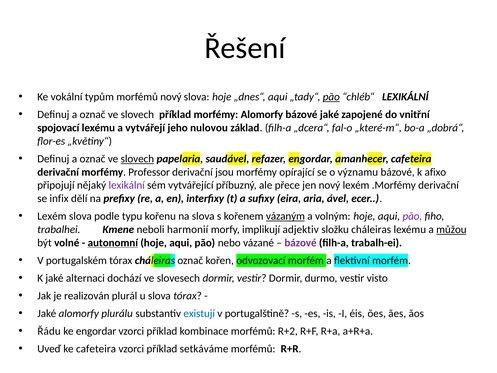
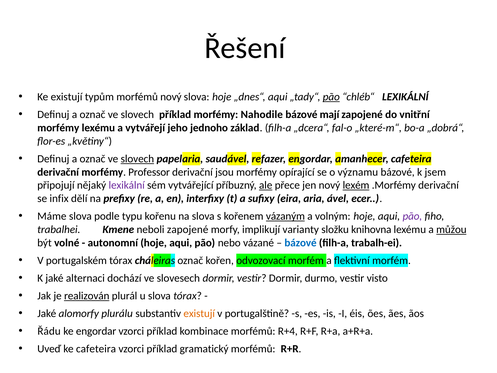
Ke vokální: vokální -> existují (67, 97)
morfémy Alomorfy: Alomorfy -> Nahodile (262, 115)
bázové jaké: jaké -> mají (330, 115)
spojovací: spojovací -> morfémy (58, 128)
nulovou: nulovou -> jednoho (209, 128)
afixo: afixo -> jsem (435, 172)
ale underline: none -> present (266, 185)
lexém underline: none -> present (356, 185)
Lexém: Lexém -> Máme (52, 216)
neboli harmonií: harmonií -> zapojené (188, 229)
adjektiv: adjektiv -> varianty (301, 229)
složku cháleiras: cháleiras -> knihovna (371, 229)
autonomní underline: present -> none (113, 243)
bázové colour: purple -> blue (301, 243)
realizován underline: none -> present (87, 296)
existují colour: blue -> orange (199, 313)
R+2: R+2 -> R+4 (288, 331)
setkáváme: setkáváme -> gramatický (204, 349)
